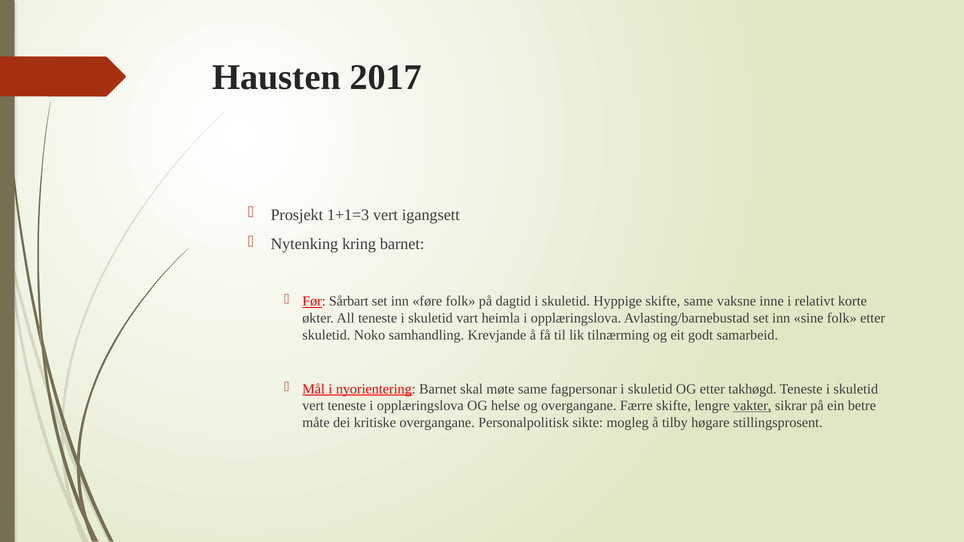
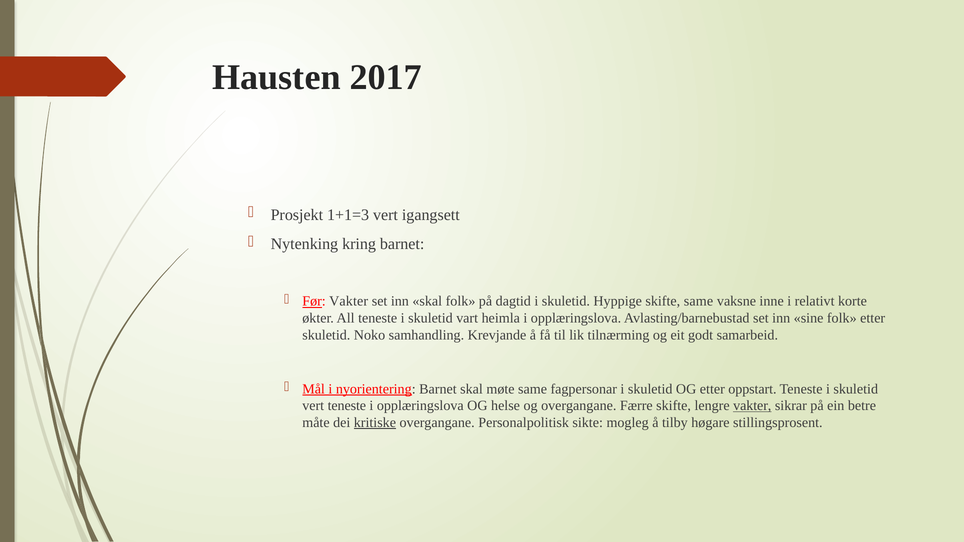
Før Sårbart: Sårbart -> Vakter (349, 301)
inn føre: føre -> skal (427, 301)
takhøgd: takhøgd -> oppstart (752, 389)
kritiske underline: none -> present (375, 423)
